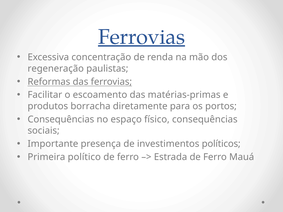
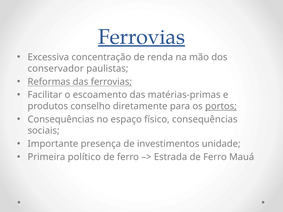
regeneração: regeneração -> conservador (56, 69)
borracha: borracha -> conselho (90, 106)
portos underline: none -> present (221, 106)
políticos: políticos -> unidade (221, 144)
